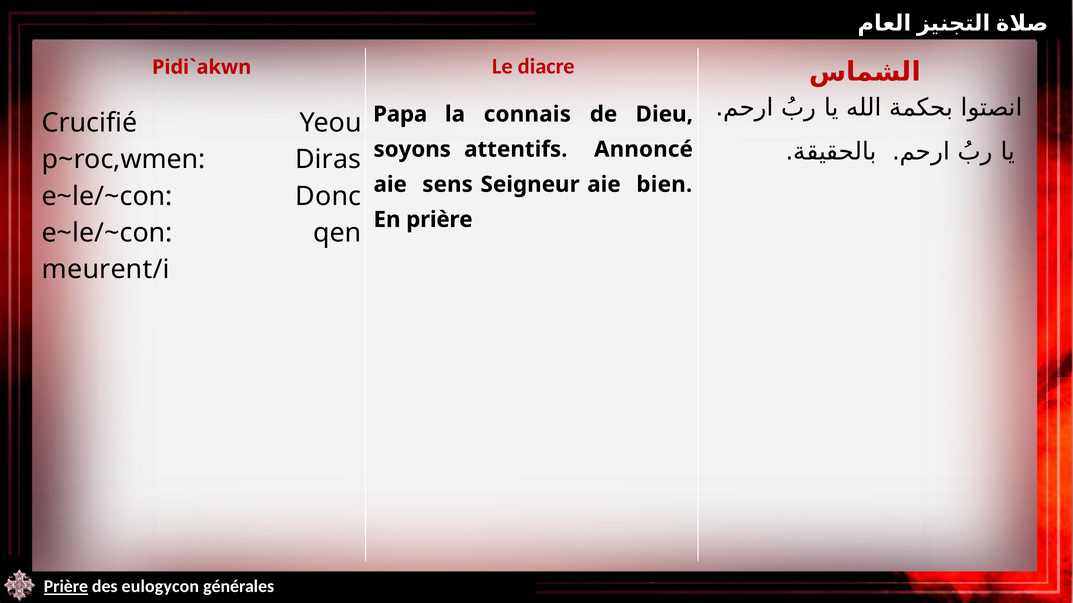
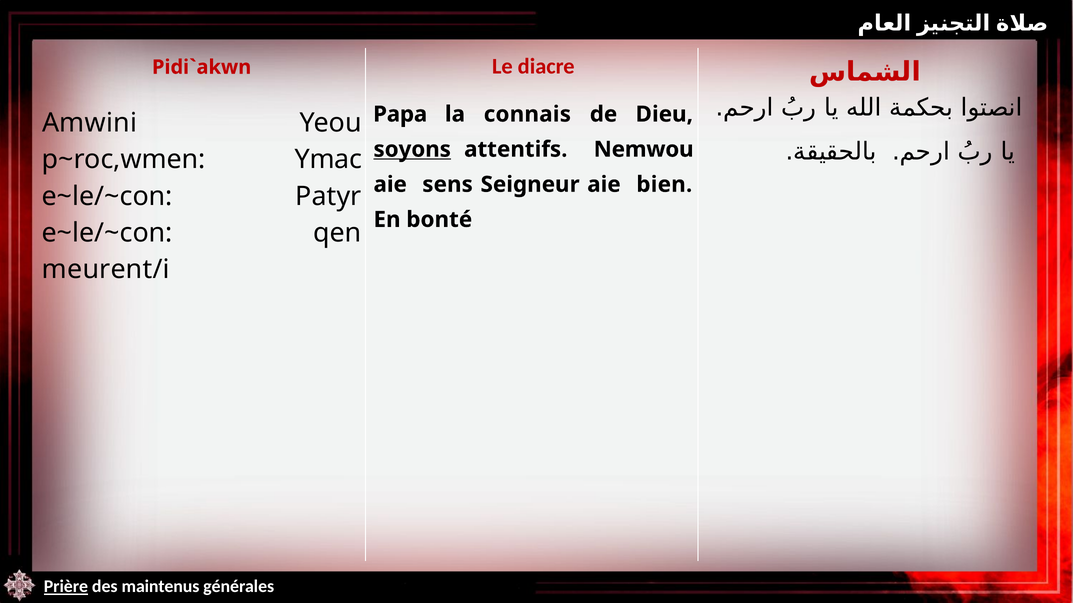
Crucifié: Crucifié -> Amwini (90, 123)
soyons underline: none -> present (412, 149)
Annoncé: Annoncé -> Nemwou (644, 149)
Diras: Diras -> Ymac (328, 160)
Donc: Donc -> Patyr (328, 196)
En prière: prière -> bonté (439, 220)
eulogycon: eulogycon -> maintenus (160, 587)
